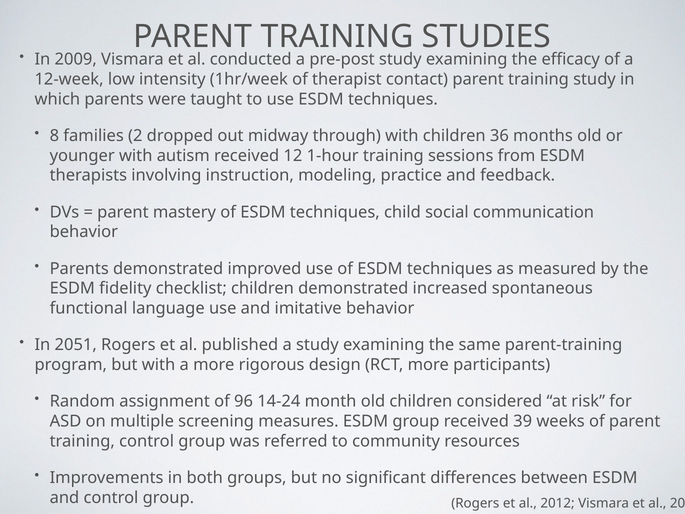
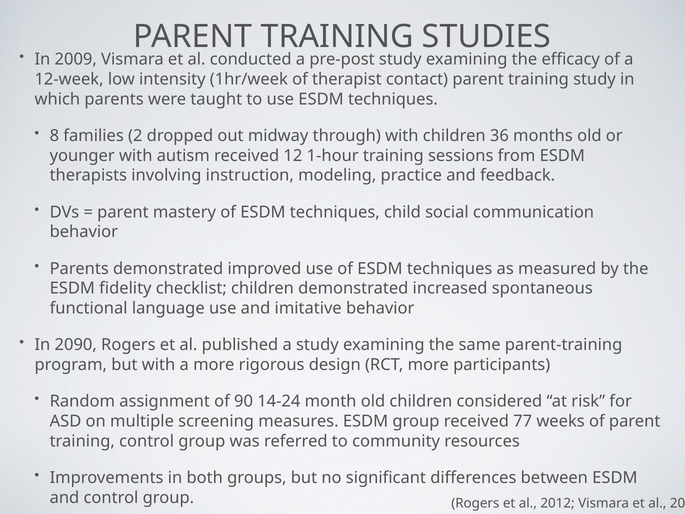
2051: 2051 -> 2090 (76, 345)
96: 96 -> 90 (244, 401)
39: 39 -> 77 (523, 421)
